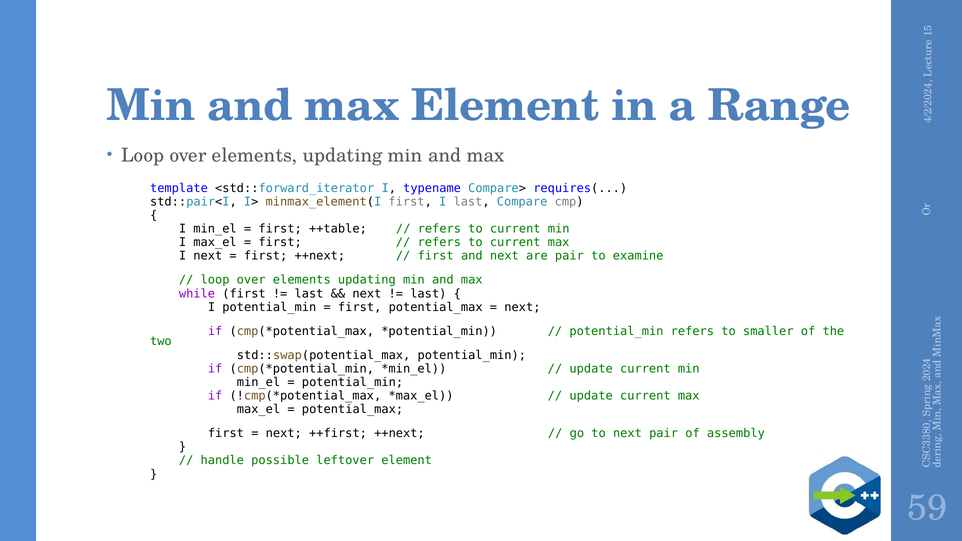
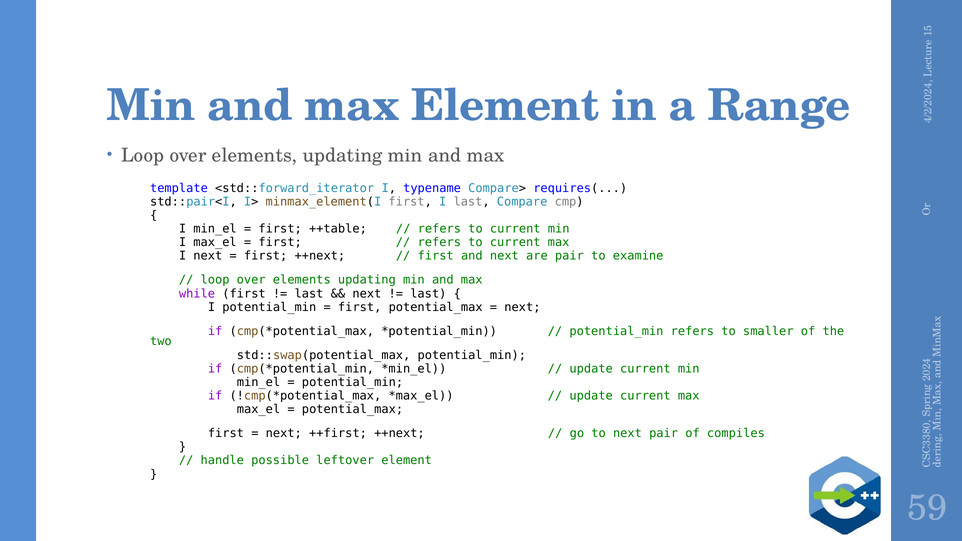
assembly: assembly -> compiles (736, 433)
